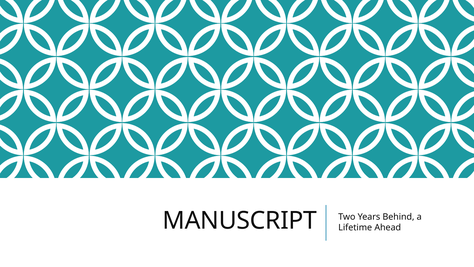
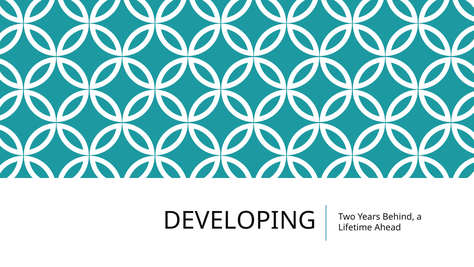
MANUSCRIPT: MANUSCRIPT -> DEVELOPING (240, 220)
